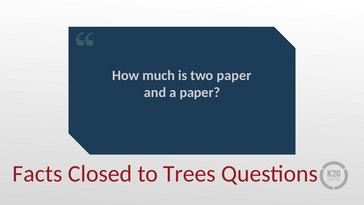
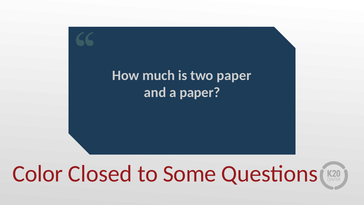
Facts: Facts -> Color (38, 174)
Trees: Trees -> Some (190, 174)
